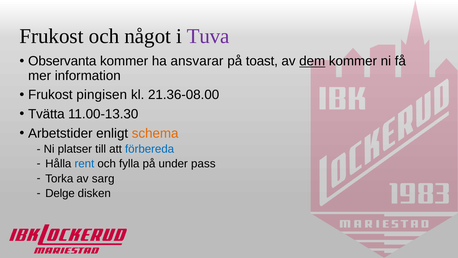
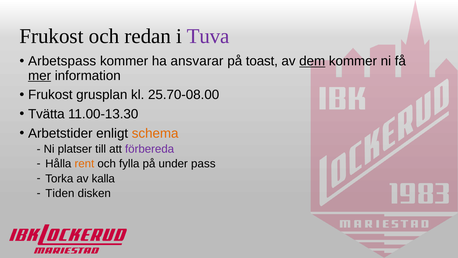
något: något -> redan (148, 36)
Observanta: Observanta -> Arbetspass (62, 61)
mer underline: none -> present (40, 76)
pingisen: pingisen -> grusplan (102, 95)
21.36-08.00: 21.36-08.00 -> 25.70-08.00 (184, 95)
förbereda colour: blue -> purple (150, 149)
rent colour: blue -> orange (84, 164)
sarg: sarg -> kalla (103, 178)
Delge: Delge -> Tiden (60, 193)
